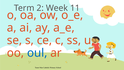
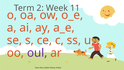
oul colour: blue -> purple (37, 53)
